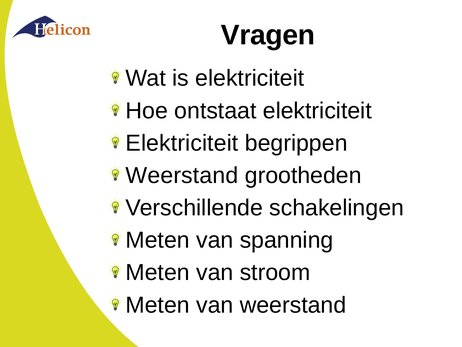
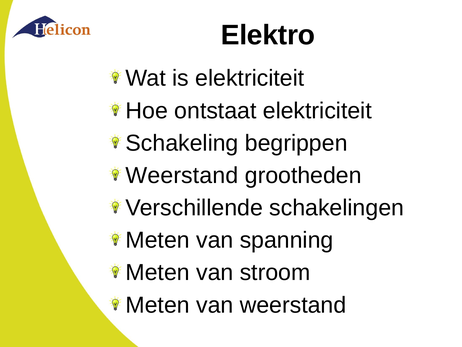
Vragen: Vragen -> Elektro (268, 35)
Elektriciteit: Elektriciteit -> Schakeling (182, 143)
